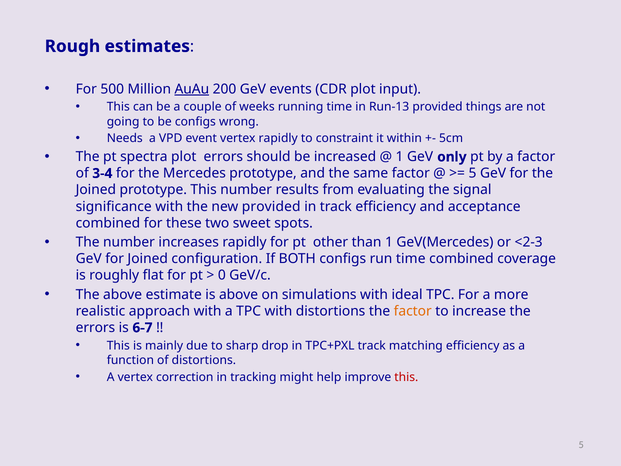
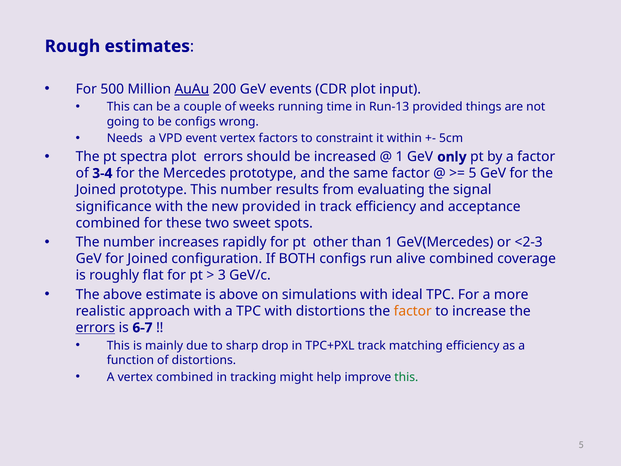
vertex rapidly: rapidly -> factors (278, 138)
run time: time -> alive (411, 259)
0: 0 -> 3 (222, 275)
errors underline: none -> present (95, 328)
vertex correction: correction -> combined (185, 377)
this colour: red -> green (406, 377)
